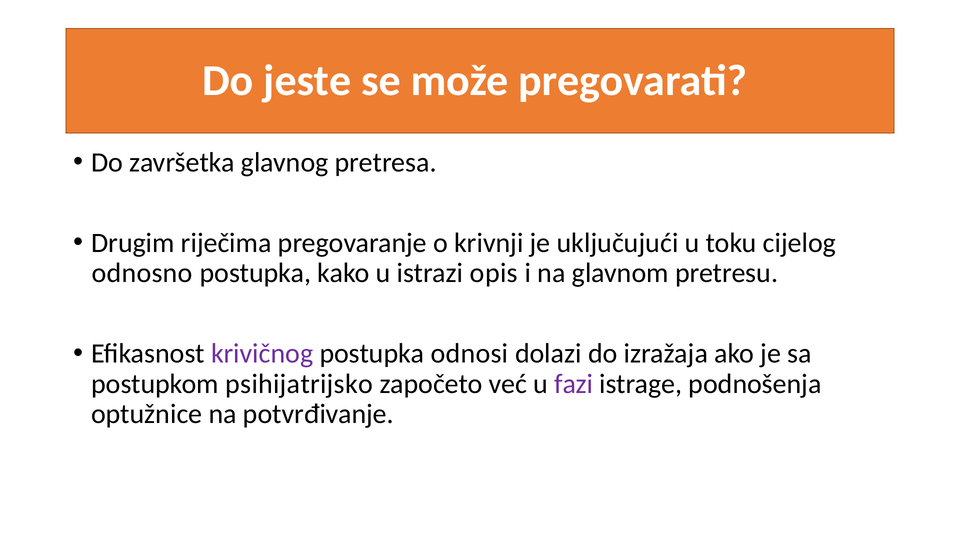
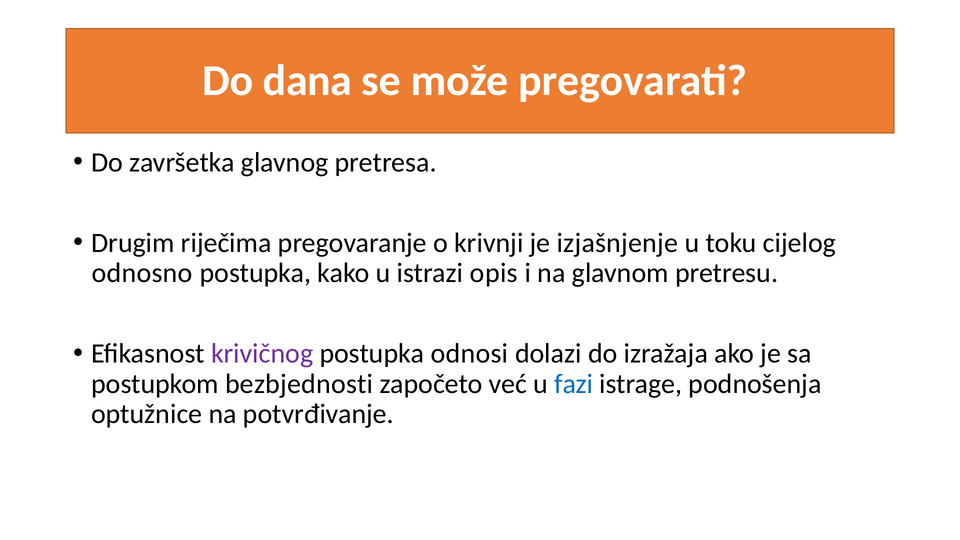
jeste: jeste -> dana (307, 81)
uključujući: uključujući -> izjašnjenje (617, 243)
psihijatrijsko: psihijatrijsko -> bezbjednosti (299, 384)
fazi colour: purple -> blue (574, 384)
